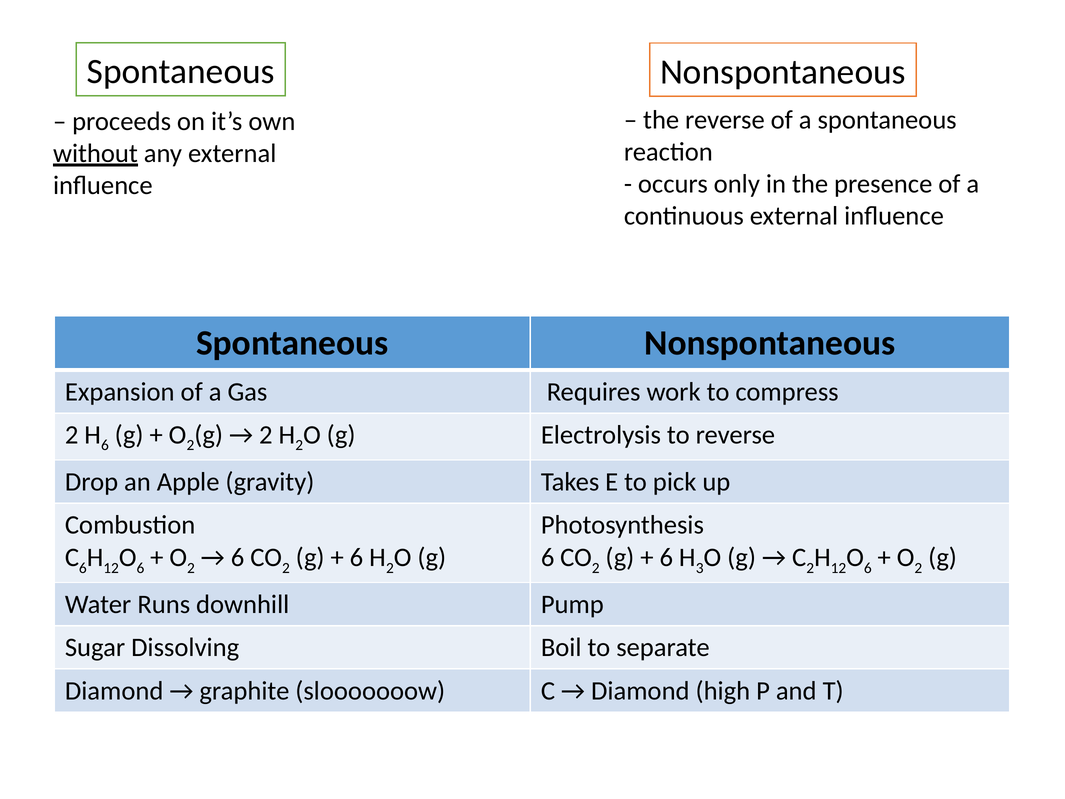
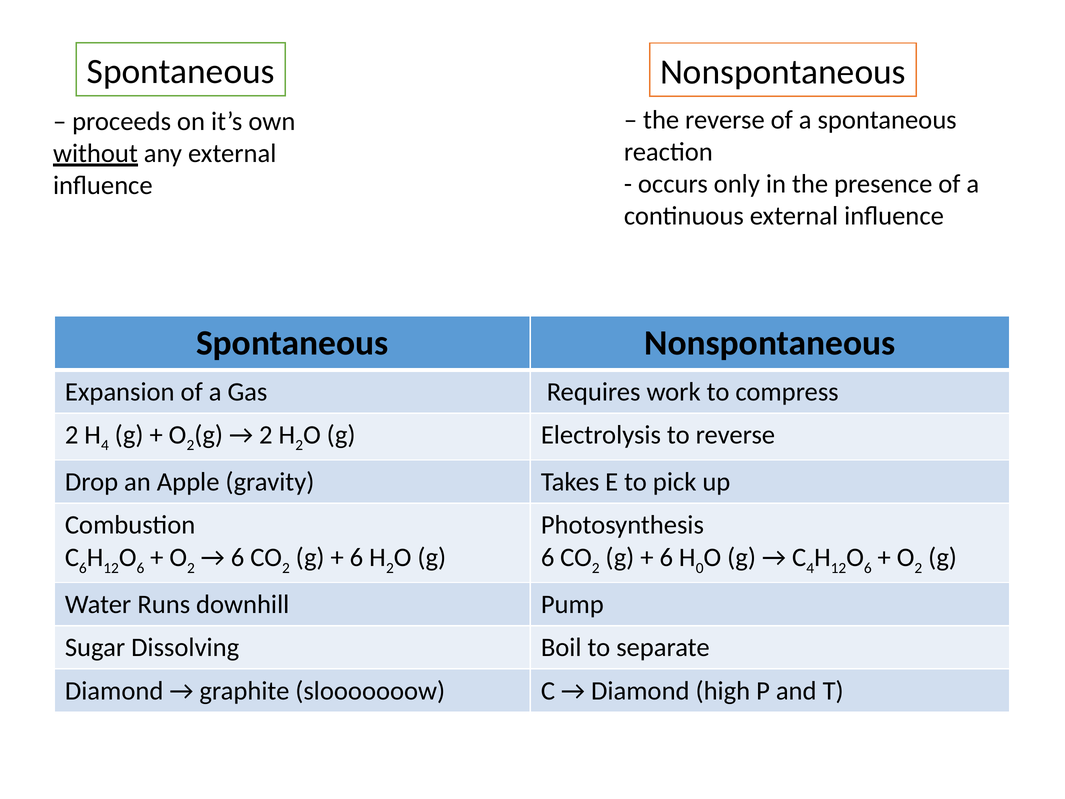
6: 6 -> 4 (105, 445)
3: 3 -> 0 (700, 568)
C 2: 2 -> 4 (810, 568)
